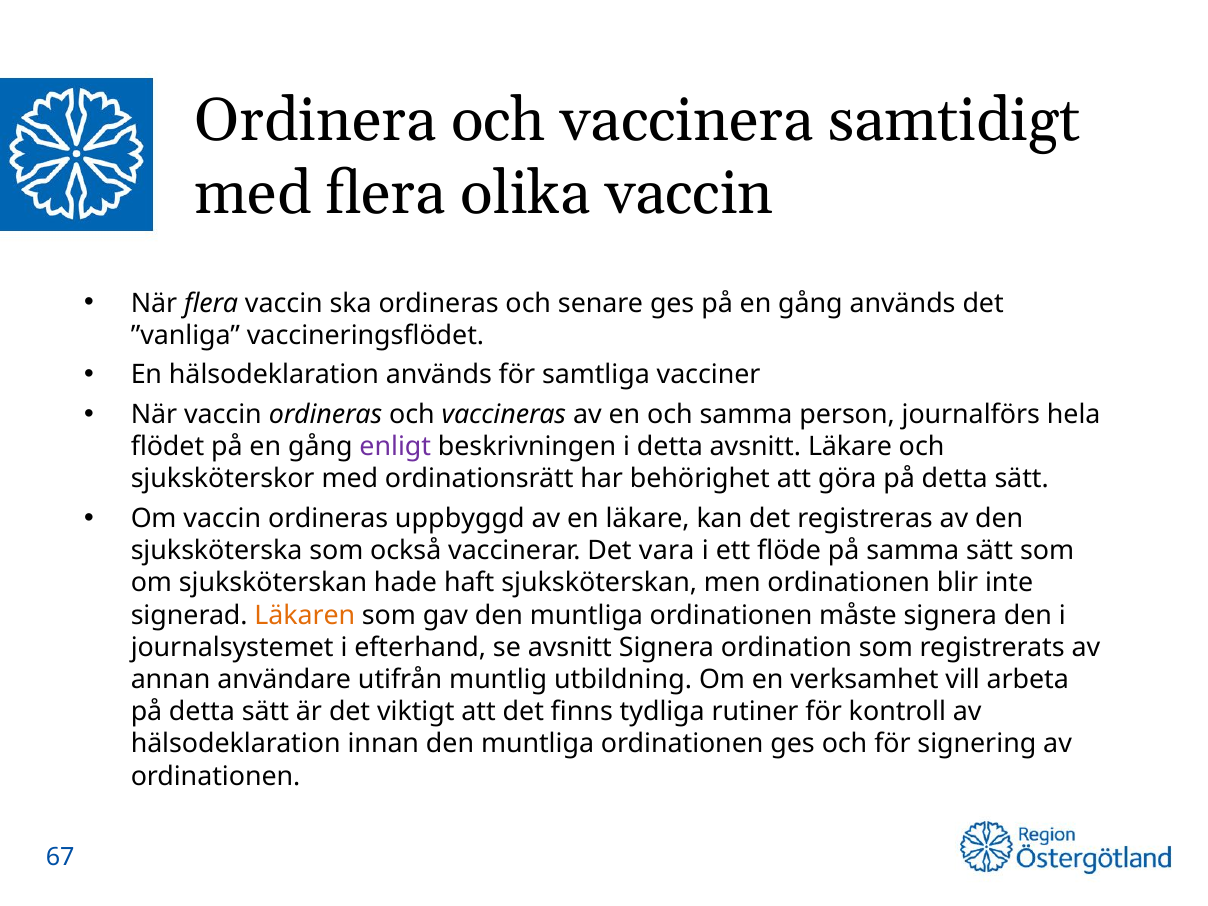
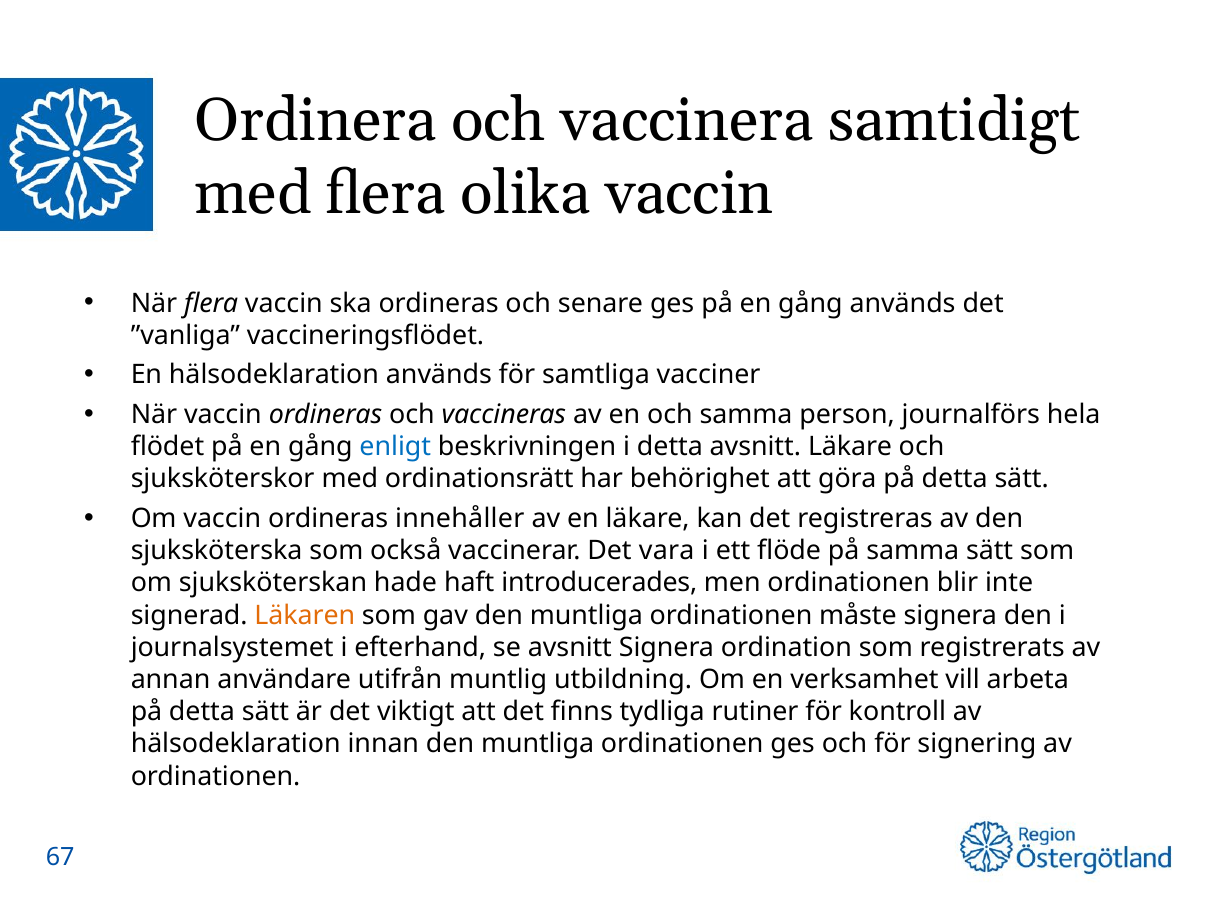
enligt colour: purple -> blue (395, 447)
uppbyggd: uppbyggd -> innehåller (460, 519)
haft sjuksköterskan: sjuksköterskan -> introducerades (599, 583)
